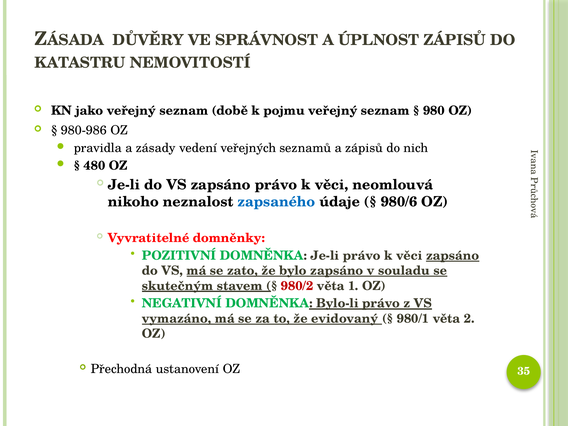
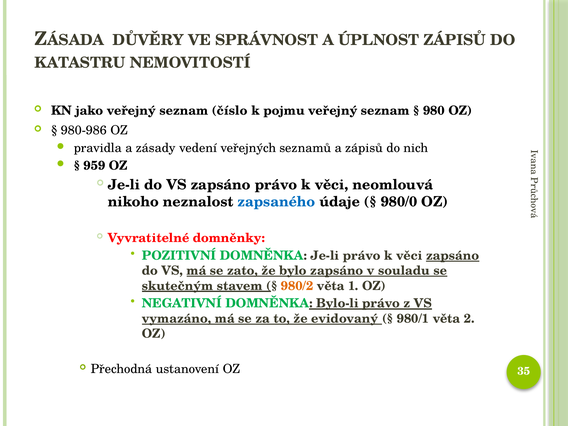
době: době -> číslo (230, 111)
480: 480 -> 959 (94, 166)
980/6: 980/6 -> 980/0 (399, 202)
980/2 colour: red -> orange (297, 286)
